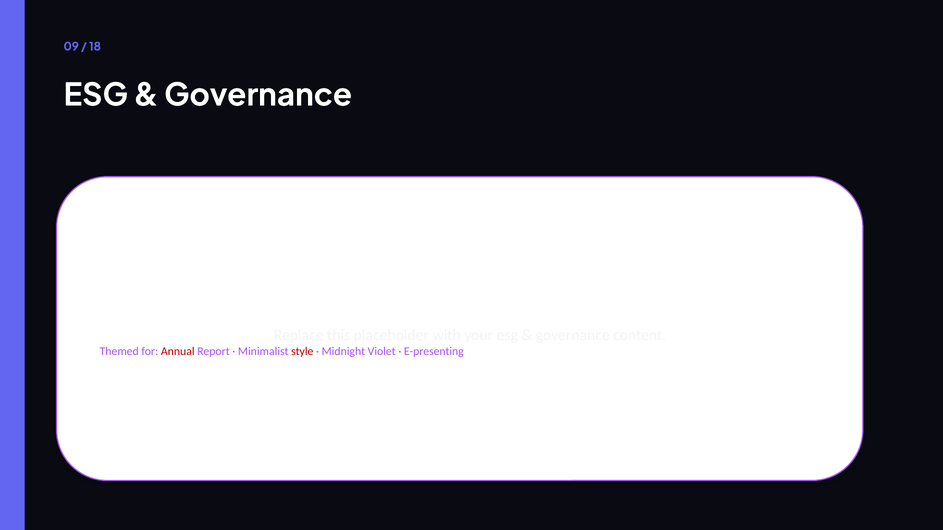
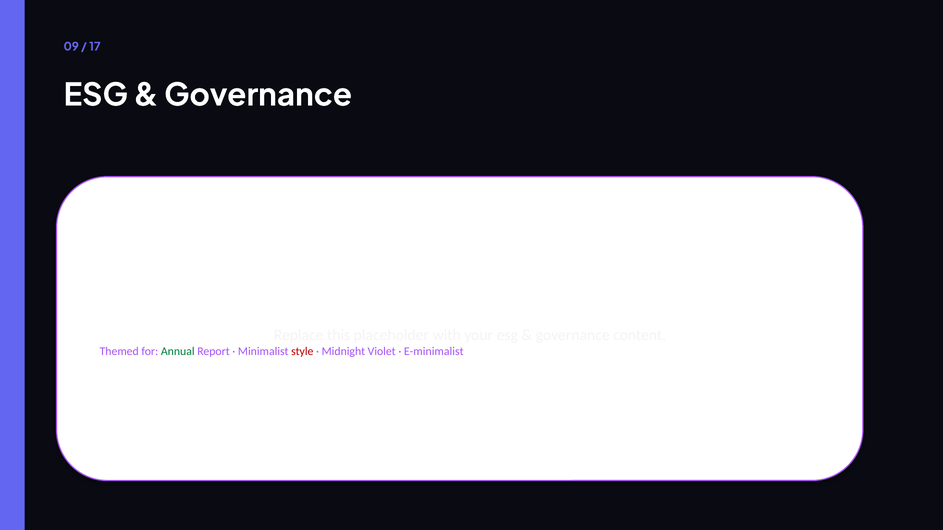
18: 18 -> 17 (95, 47)
Annual colour: red -> green (178, 351)
E-presenting: E-presenting -> E-minimalist (434, 351)
